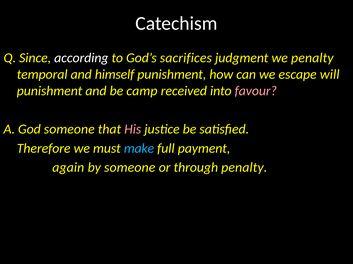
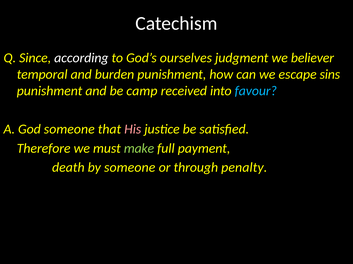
sacrifices: sacrifices -> ourselves (186, 58)
we penalty: penalty -> believer (312, 58)
himself: himself -> burden (115, 75)
will: will -> sins (330, 75)
favour colour: pink -> light blue (256, 91)
make colour: light blue -> light green (139, 149)
again: again -> death (68, 168)
